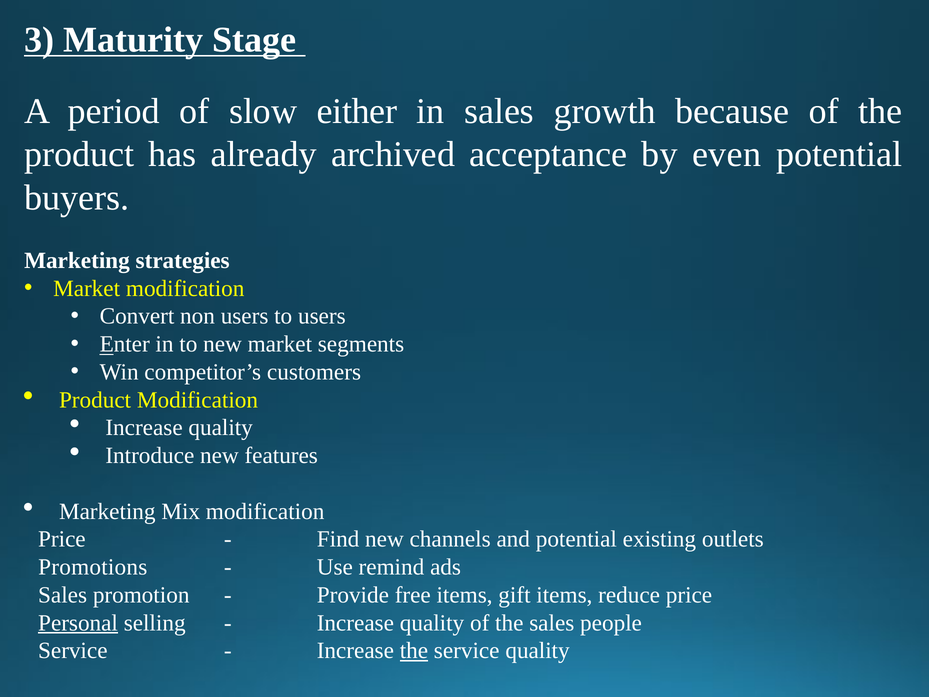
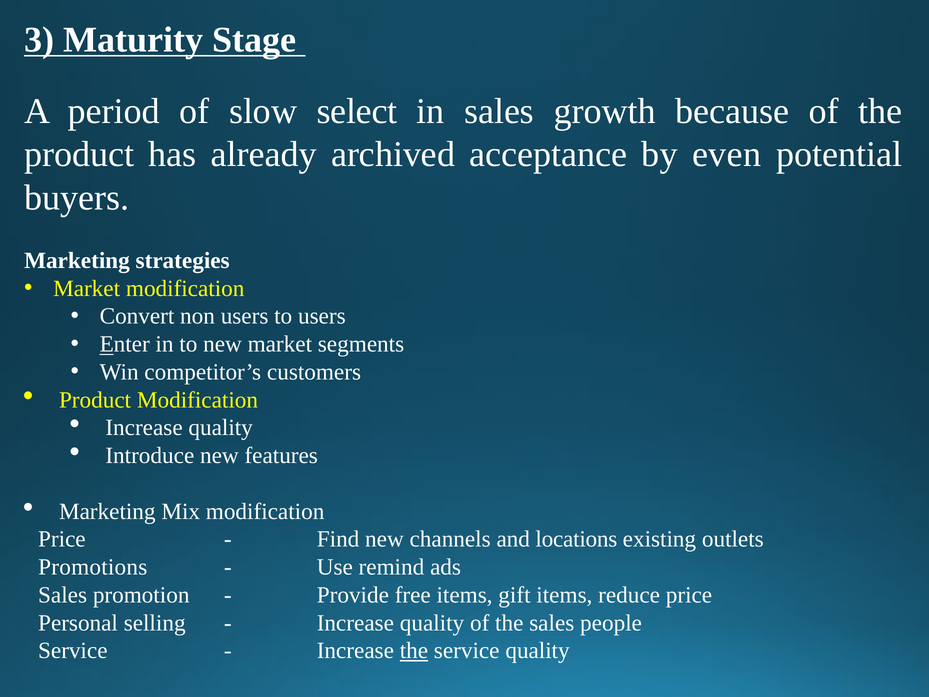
either: either -> select (357, 111)
and potential: potential -> locations (576, 539)
Personal underline: present -> none (78, 623)
